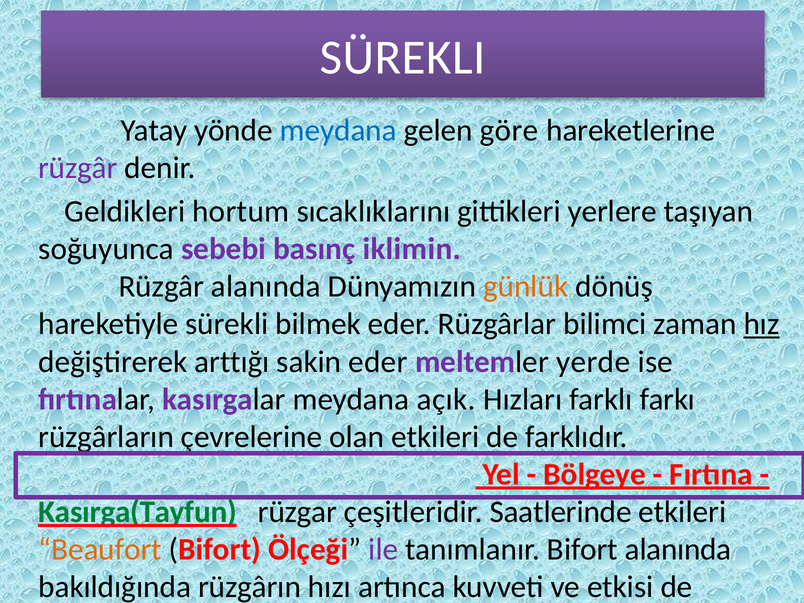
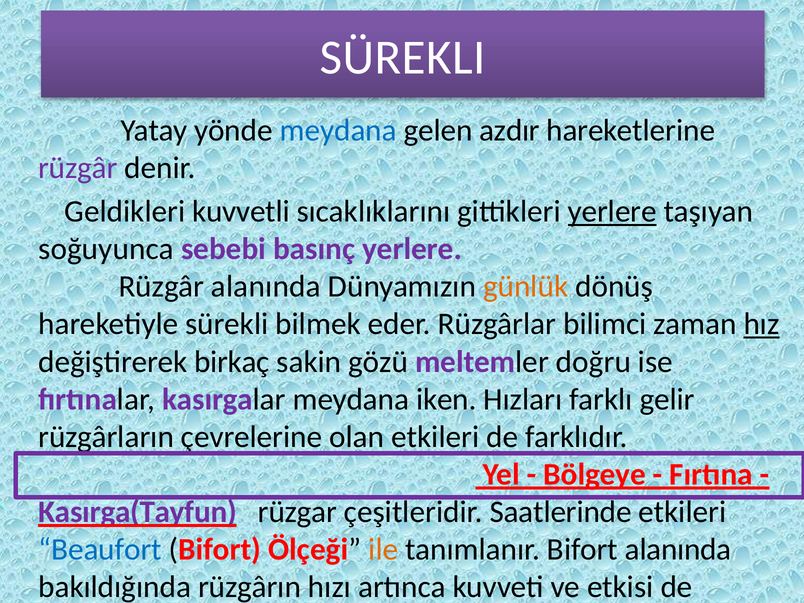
göre: göre -> azdır (510, 130)
hortum: hortum -> kuvvetli (241, 212)
yerlere underline: none -> present (612, 212)
basınç iklimin: iklimin -> yerlere (412, 249)
arttığı: arttığı -> birkaç (232, 362)
sakin eder: eder -> gözü (378, 362)
yerde: yerde -> doğru (593, 362)
açık: açık -> iken (446, 399)
farkı: farkı -> gelir (667, 399)
Kasırga(Tayfun colour: green -> purple (137, 512)
Beaufort colour: orange -> blue (100, 549)
ile colour: purple -> orange (383, 549)
